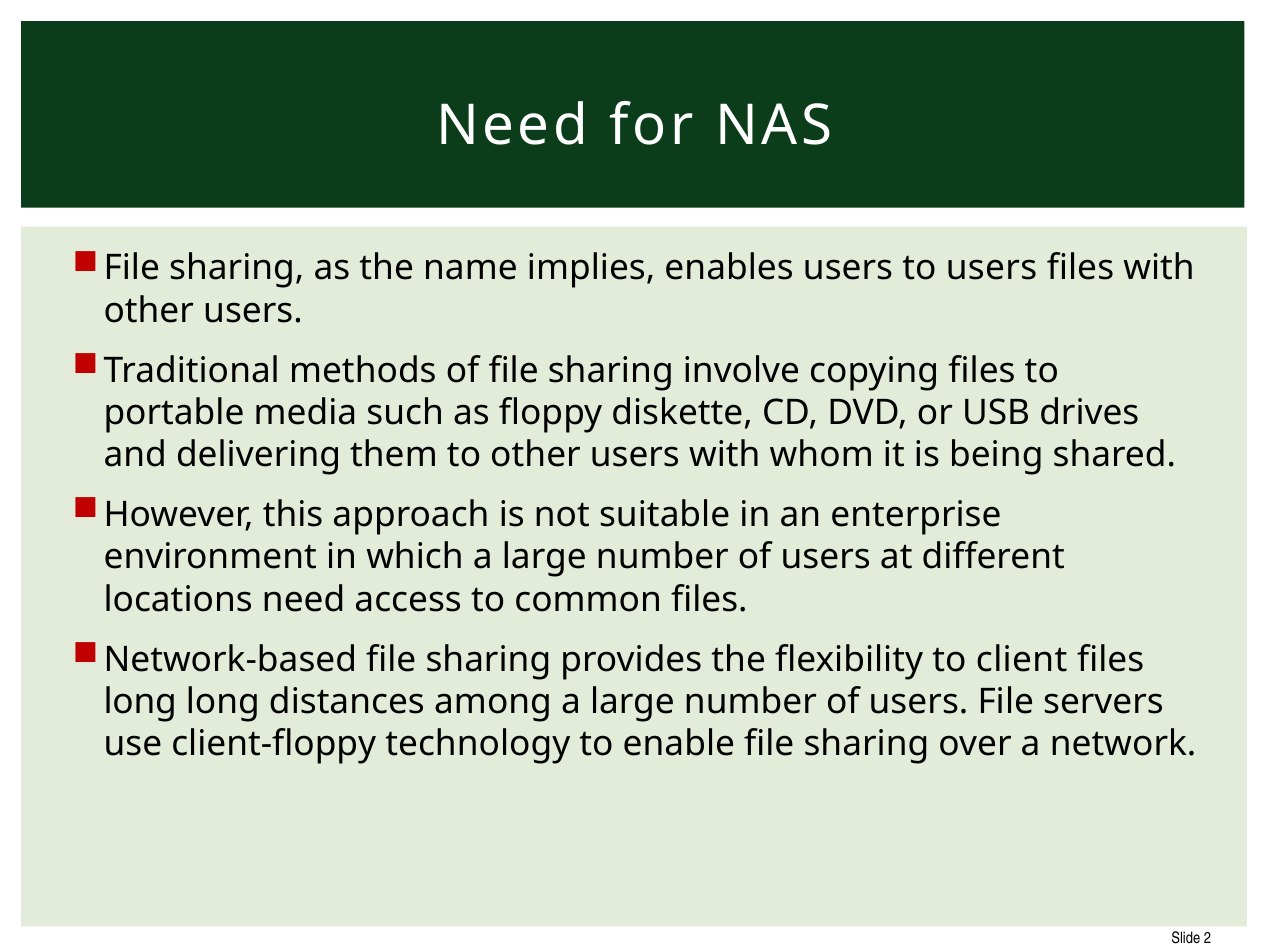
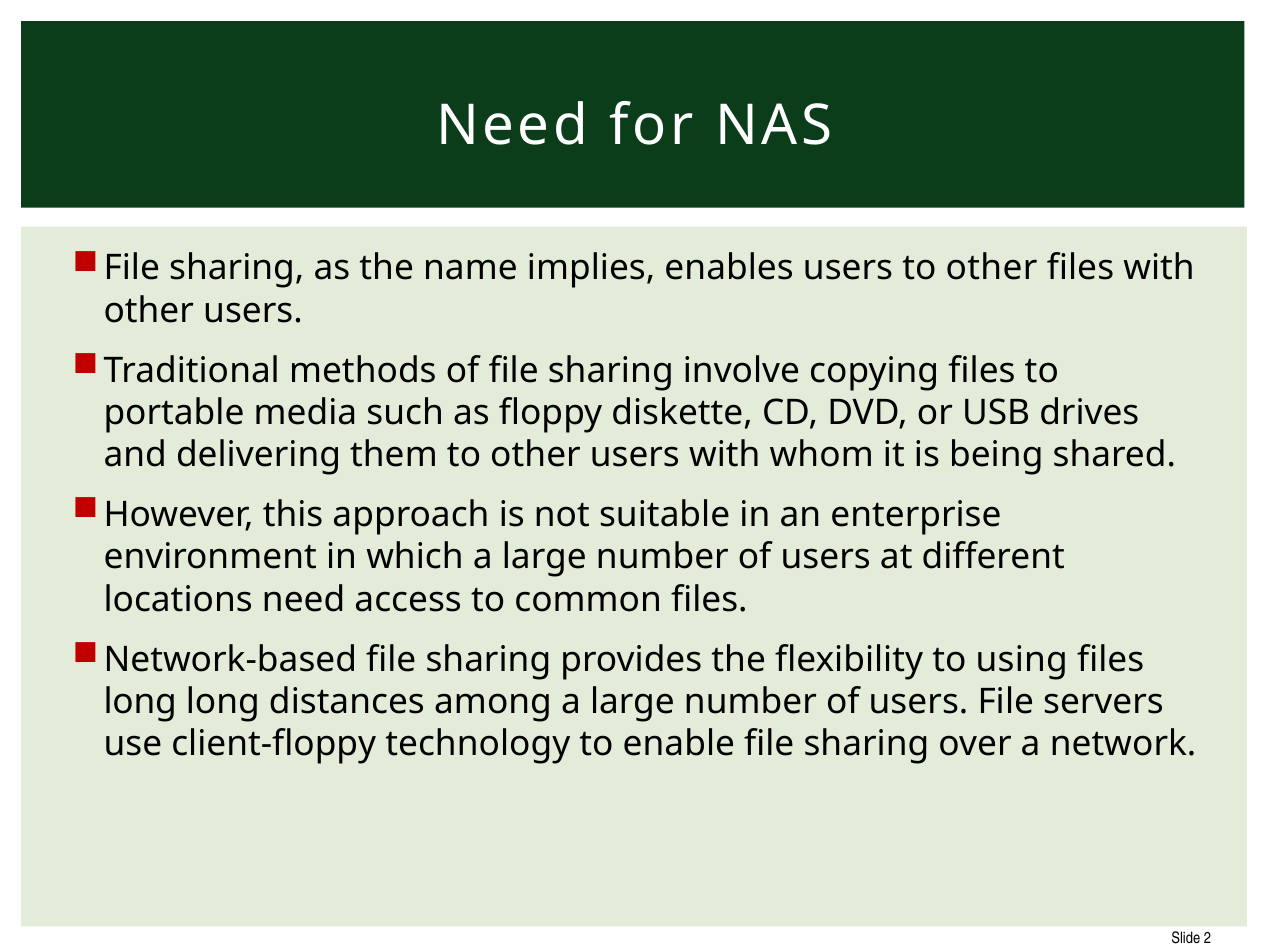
users to users: users -> other (991, 269)
client: client -> using (1022, 660)
